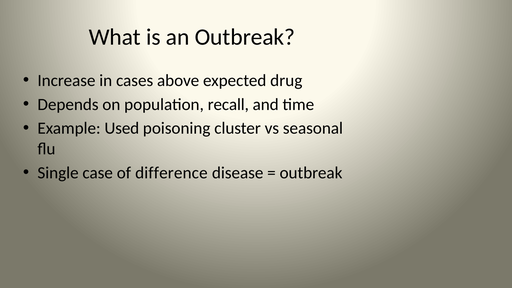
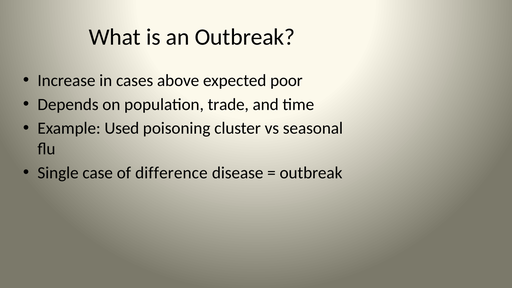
drug: drug -> poor (286, 81)
recall: recall -> trade (228, 104)
